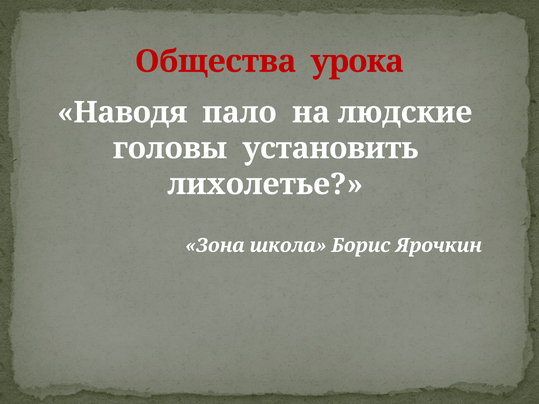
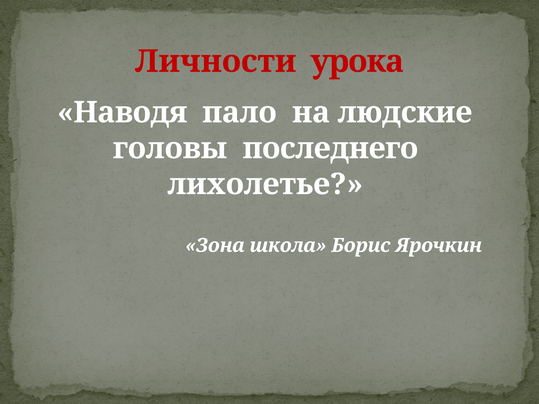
Общества: Общества -> Личности (216, 62)
установить: установить -> последнего (330, 148)
